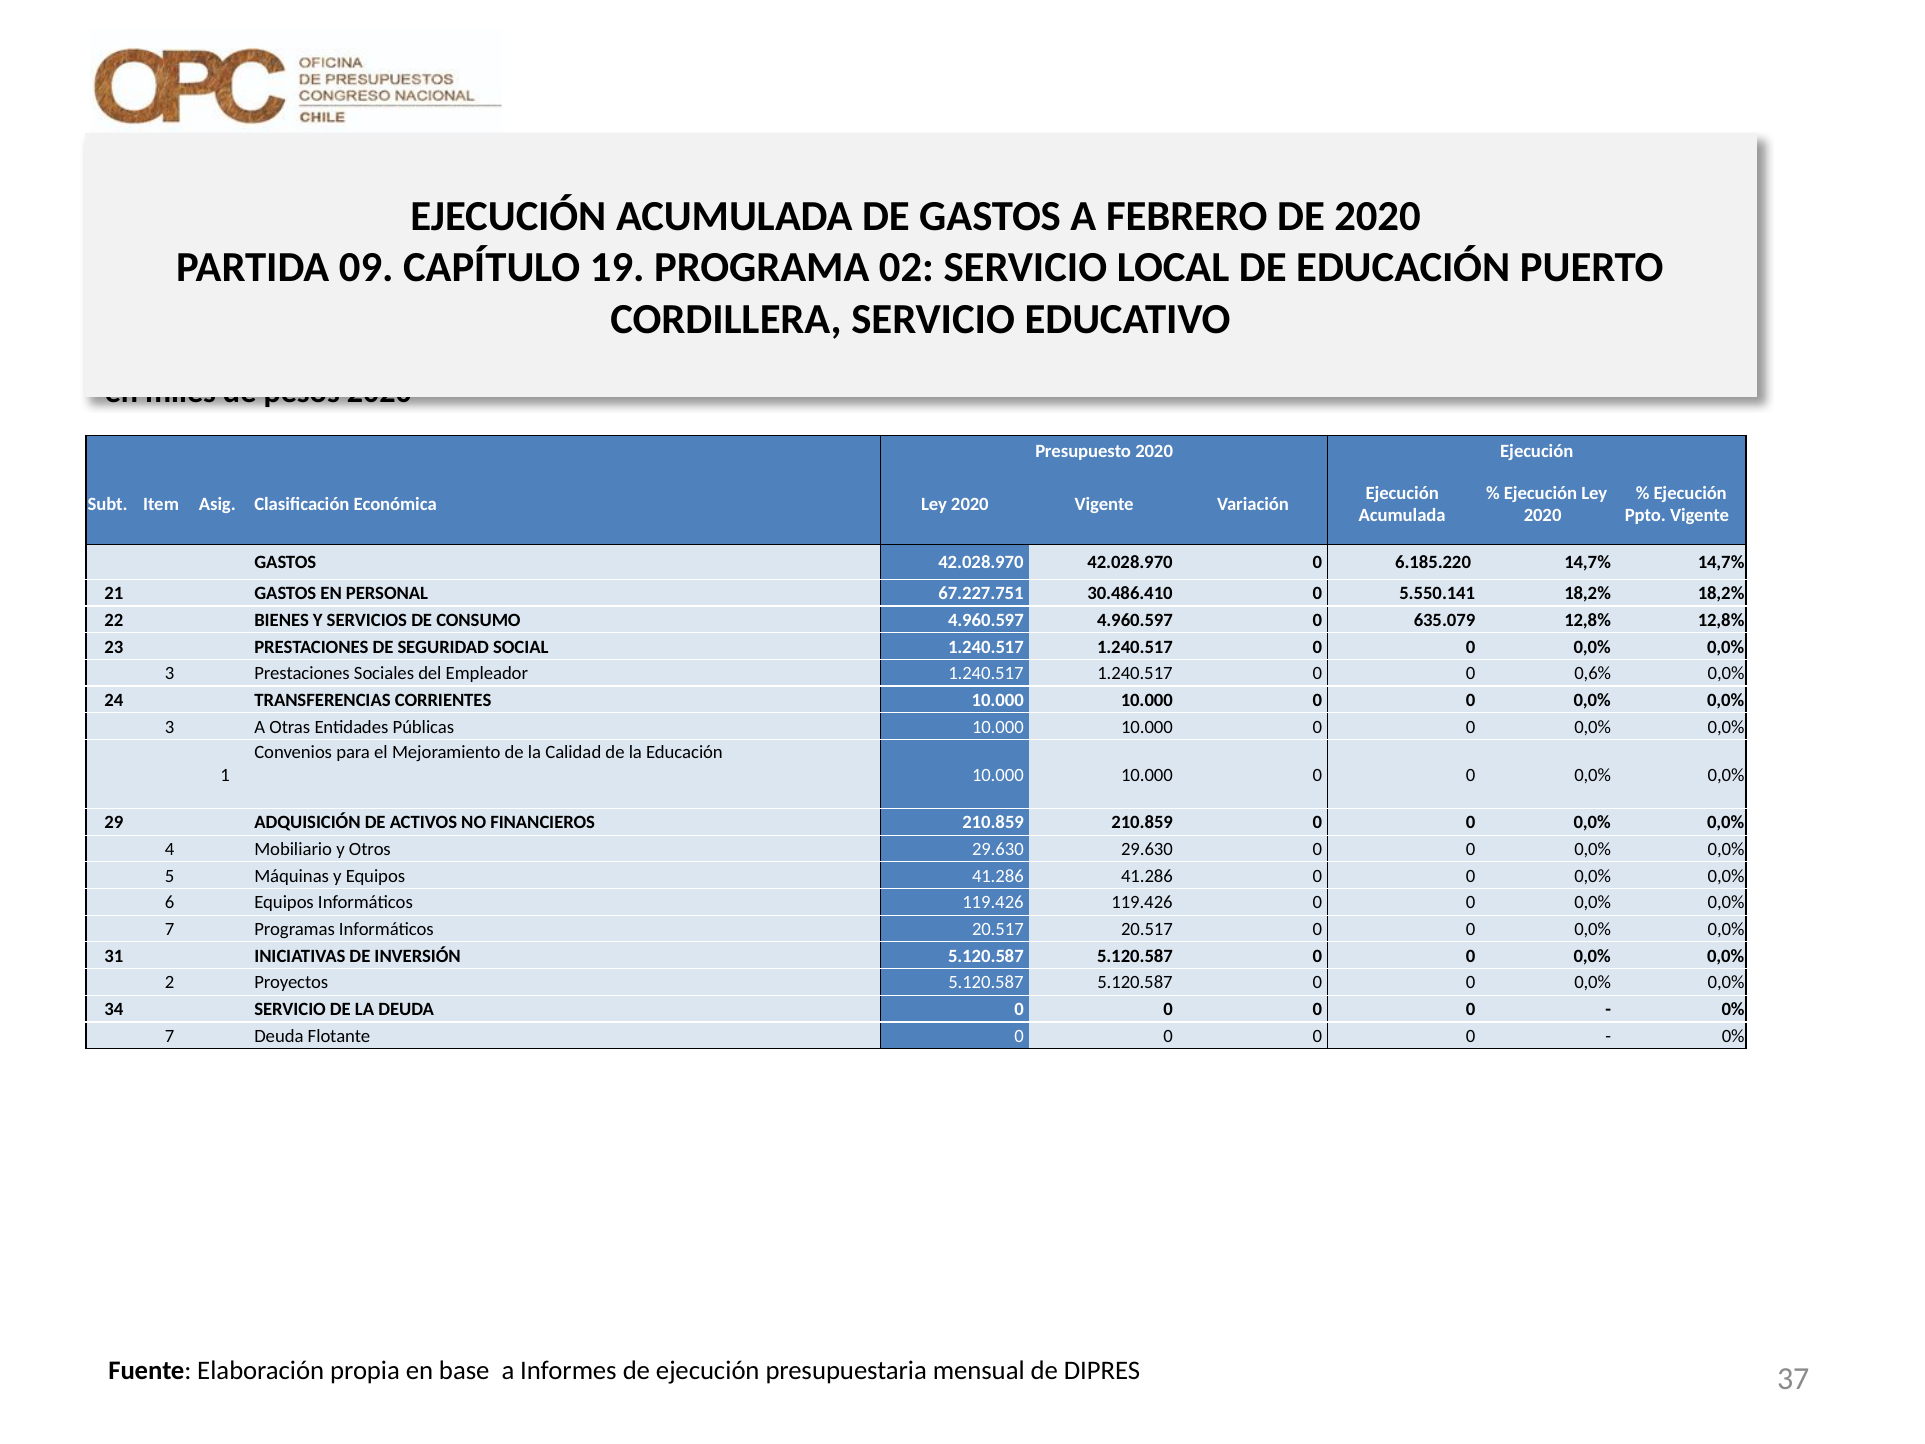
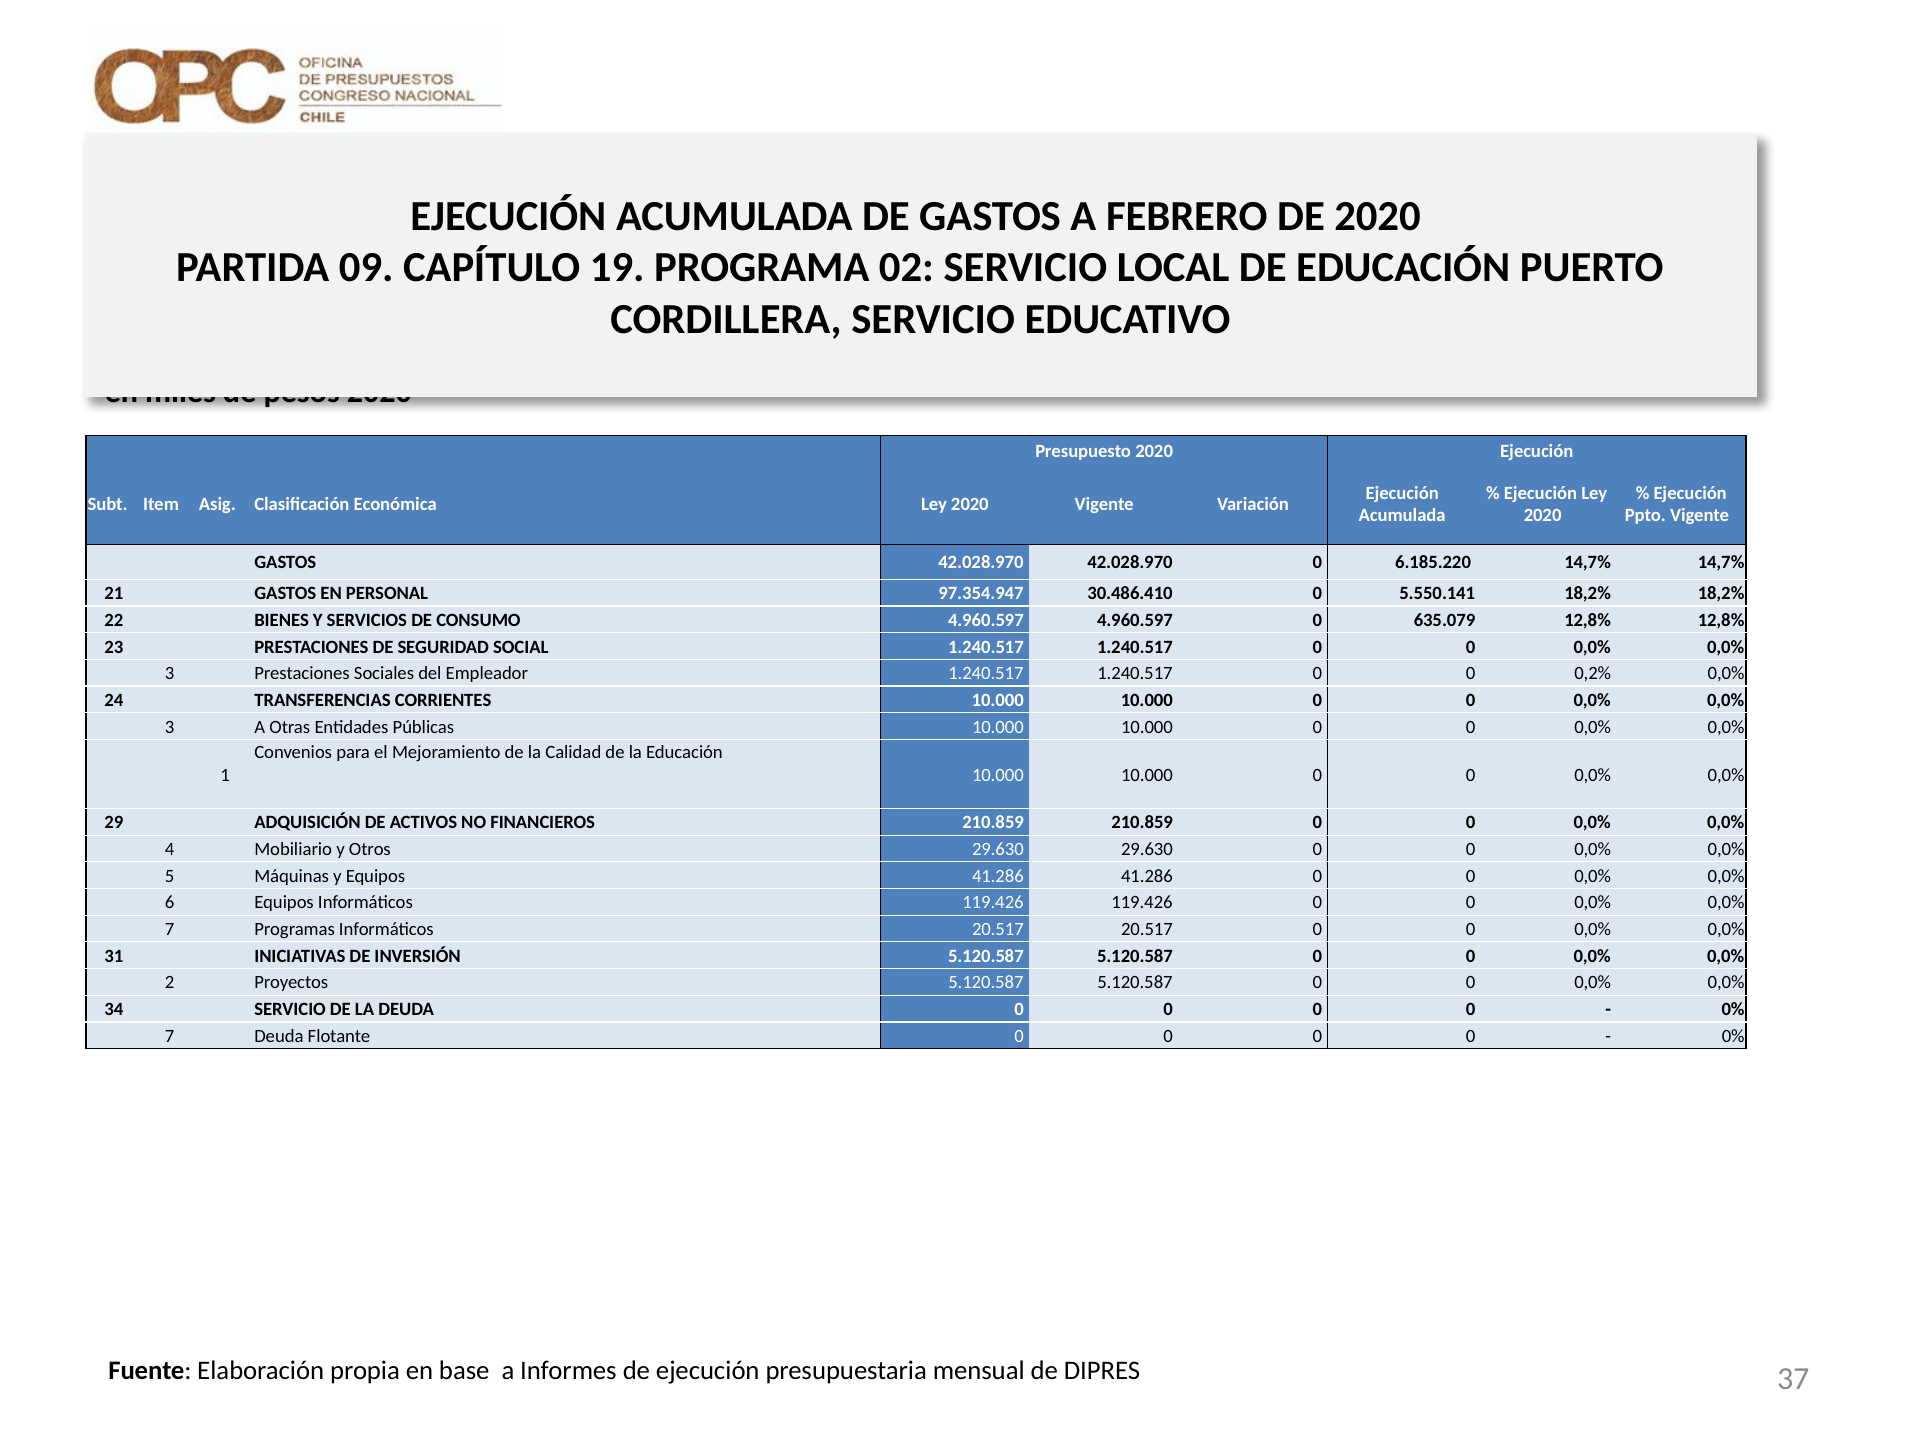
67.227.751: 67.227.751 -> 97.354.947 (981, 593)
0,6%: 0,6% -> 0,2% (1593, 673)
